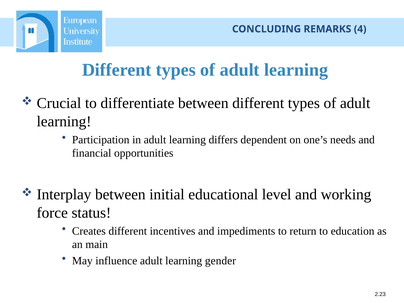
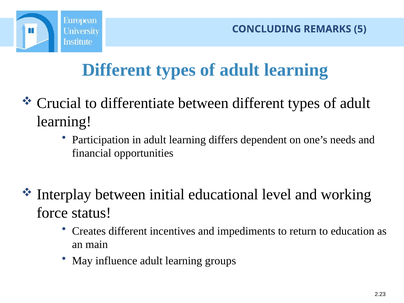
4: 4 -> 5 (360, 29)
gender: gender -> groups (221, 261)
